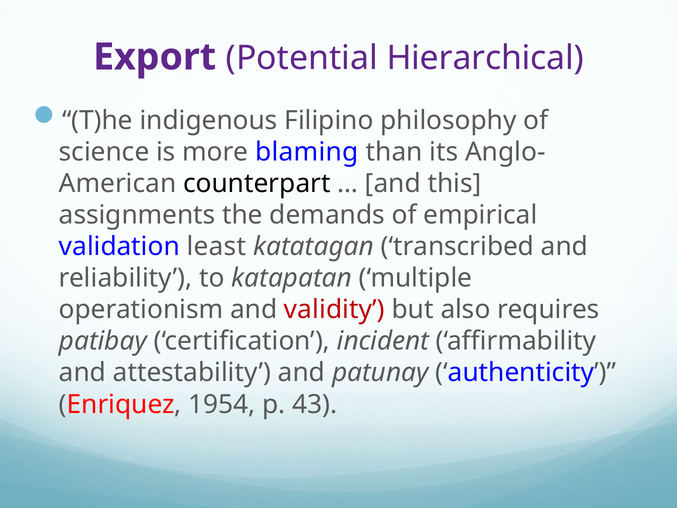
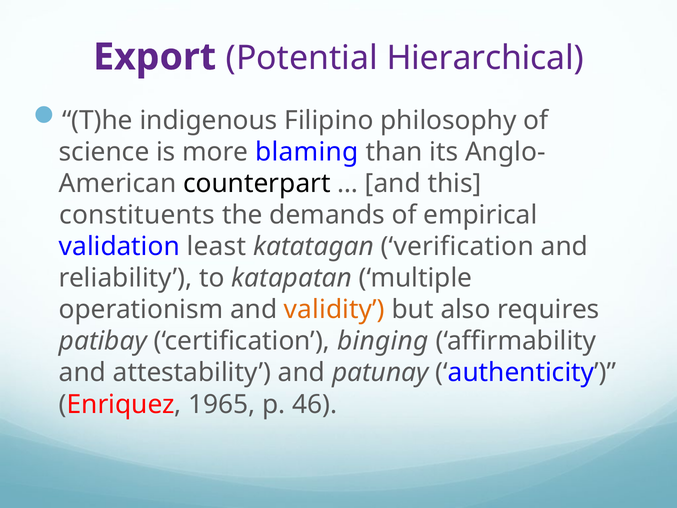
assignments: assignments -> constituents (137, 215)
transcribed: transcribed -> verification (457, 246)
validity colour: red -> orange (334, 310)
incident: incident -> binging (383, 341)
1954: 1954 -> 1965 (222, 404)
43: 43 -> 46 (315, 404)
